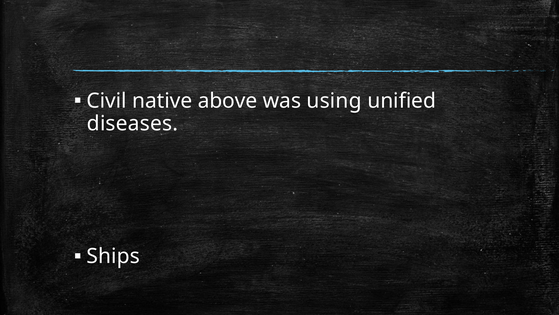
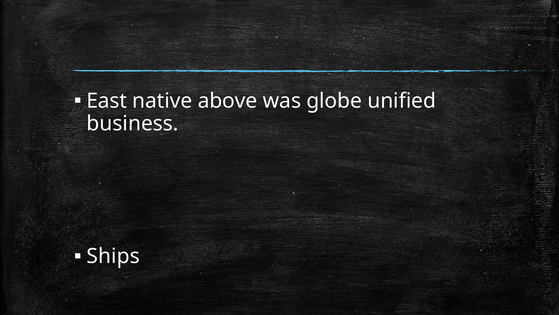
Civil: Civil -> East (107, 101)
using: using -> globe (334, 101)
diseases: diseases -> business (133, 123)
